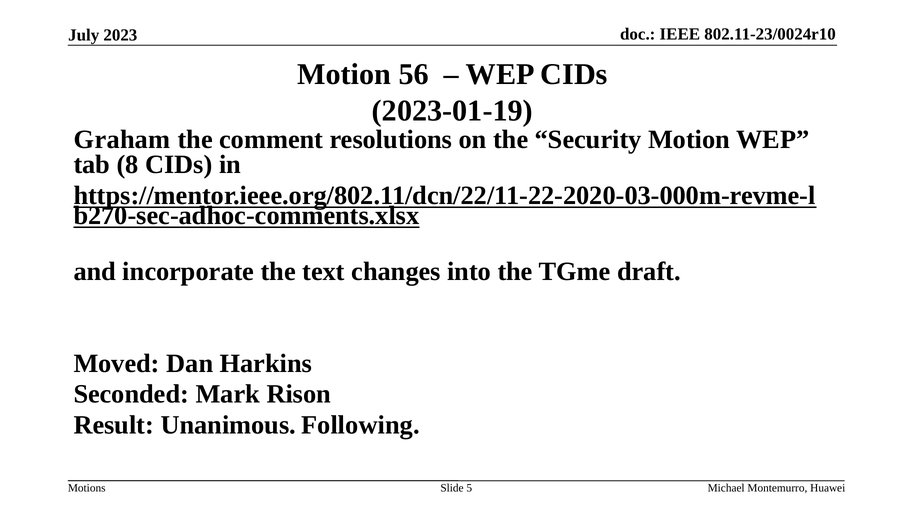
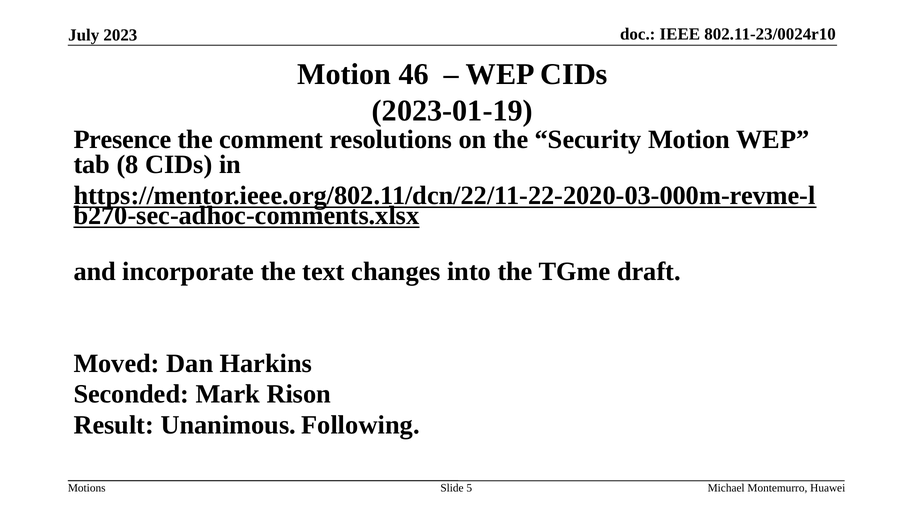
56: 56 -> 46 (414, 74)
Graham: Graham -> Presence (122, 139)
